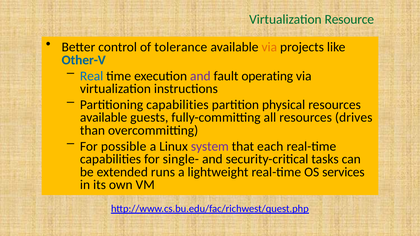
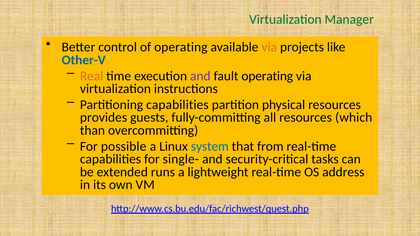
Resource: Resource -> Manager (349, 19)
of tolerance: tolerance -> operating (181, 47)
Real colour: blue -> orange (92, 76)
available: available -> provides (104, 118)
drives: drives -> which (354, 118)
system colour: purple -> blue (210, 147)
each: each -> from (270, 147)
services: services -> address (343, 172)
